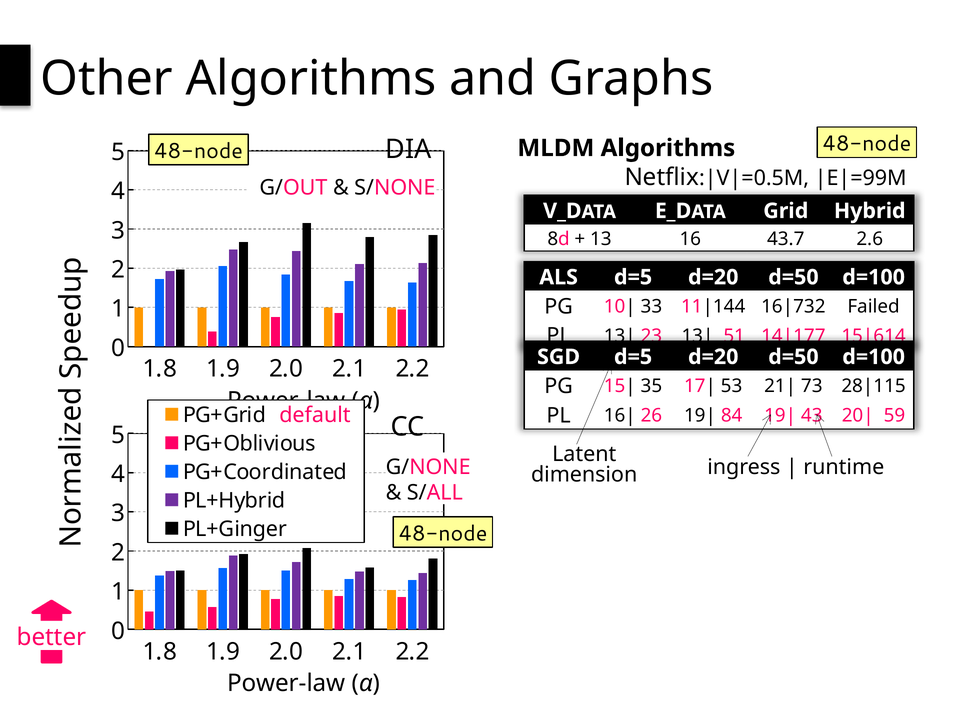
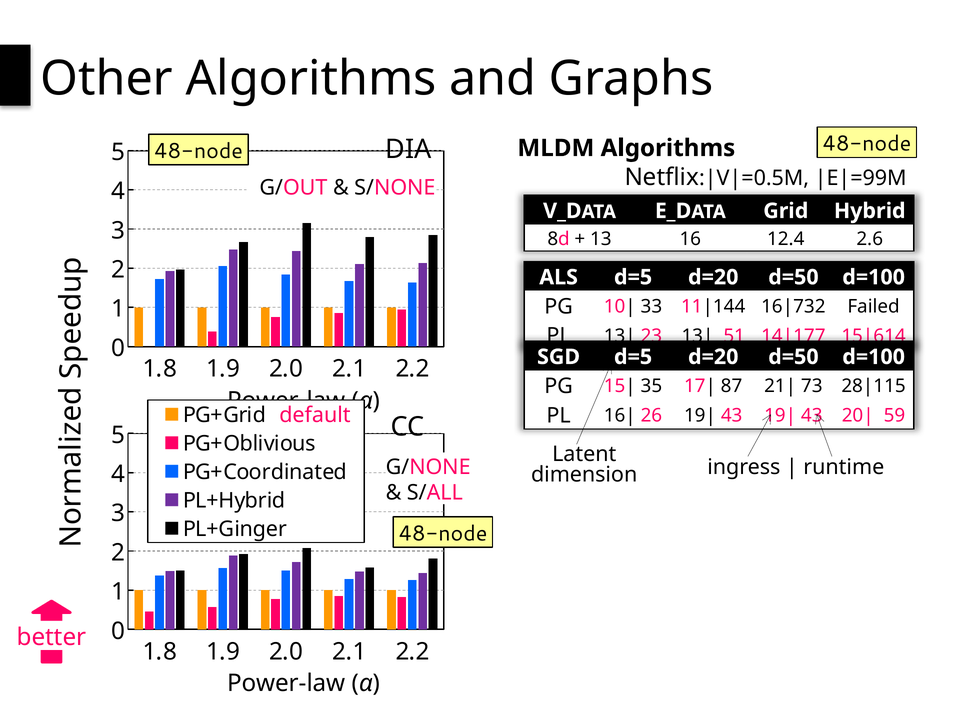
43.7: 43.7 -> 12.4 (786, 239)
53: 53 -> 87 (732, 386)
84: 84 -> 43 (732, 415)
